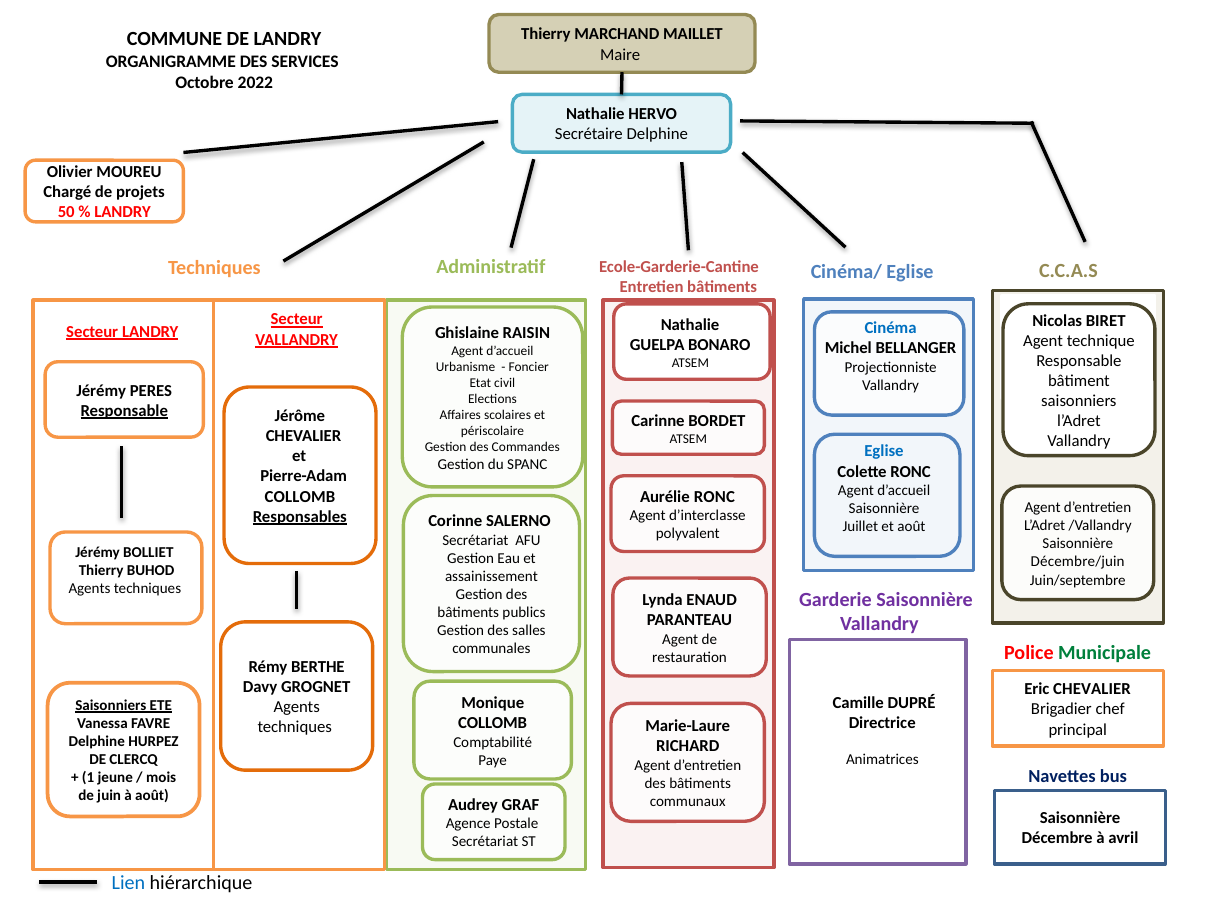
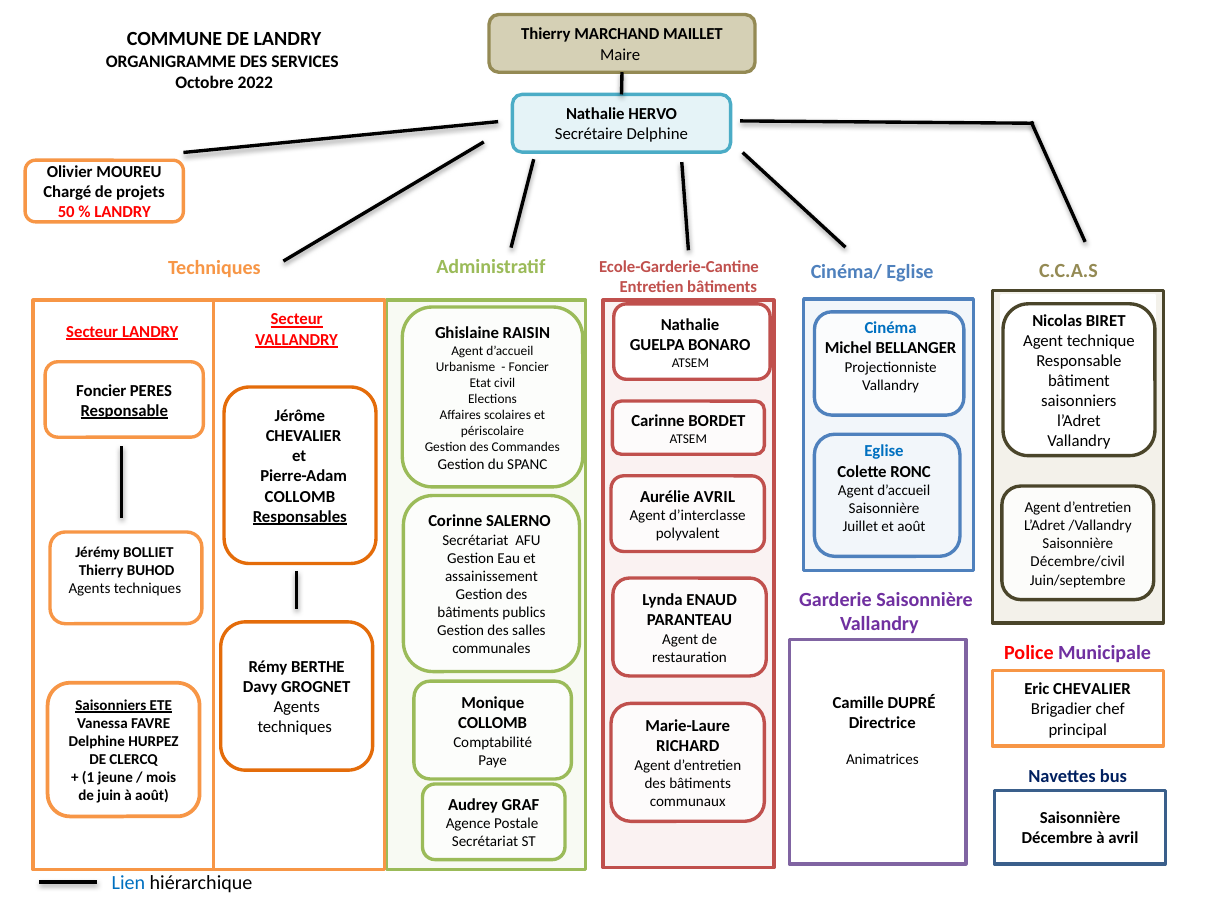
Jérémy: Jérémy -> Foncier (101, 391)
Aurélie RONC: RONC -> AVRIL (714, 497)
Décembre/juin: Décembre/juin -> Décembre/civil (1078, 562)
Municipale colour: green -> purple (1105, 653)
